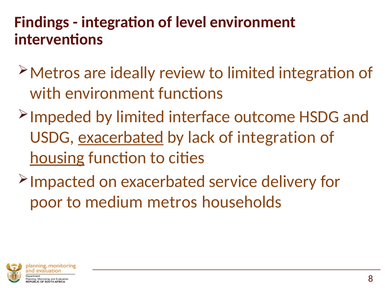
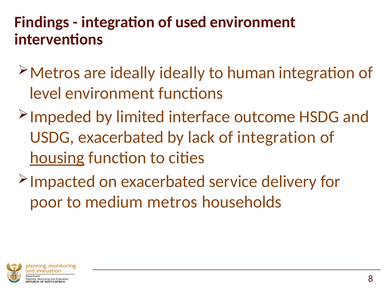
level: level -> used (191, 22)
ideally review: review -> ideally (182, 73)
to limited: limited -> human (251, 73)
with: with -> level (46, 93)
exacerbated underline: present -> none (121, 138)
